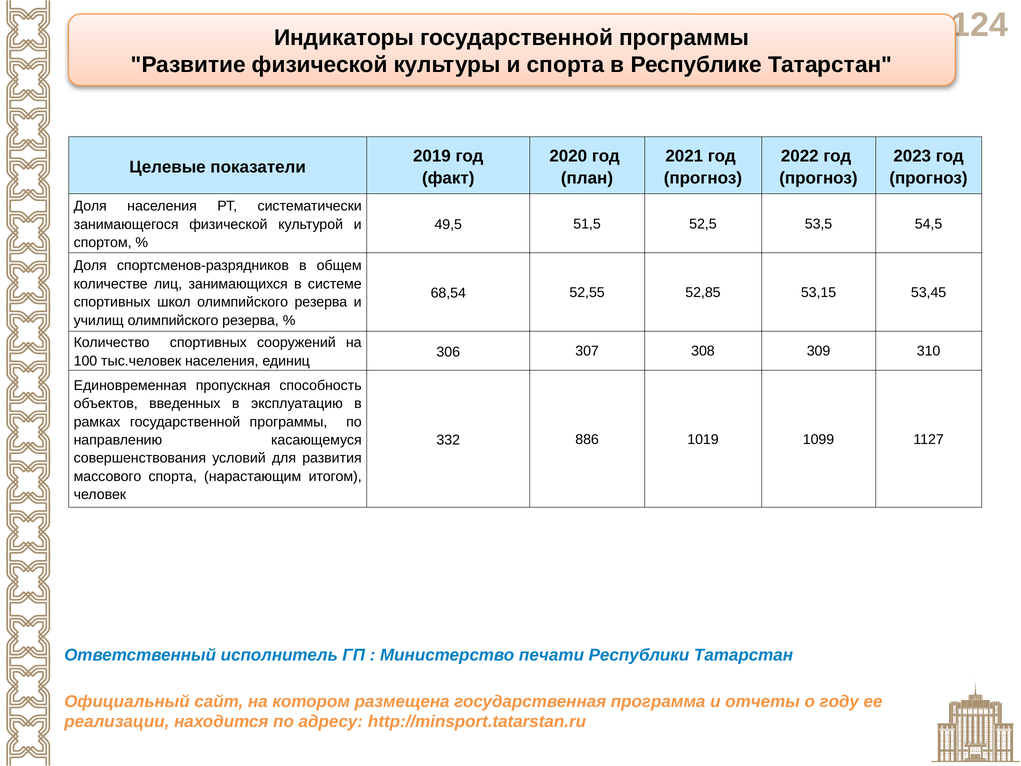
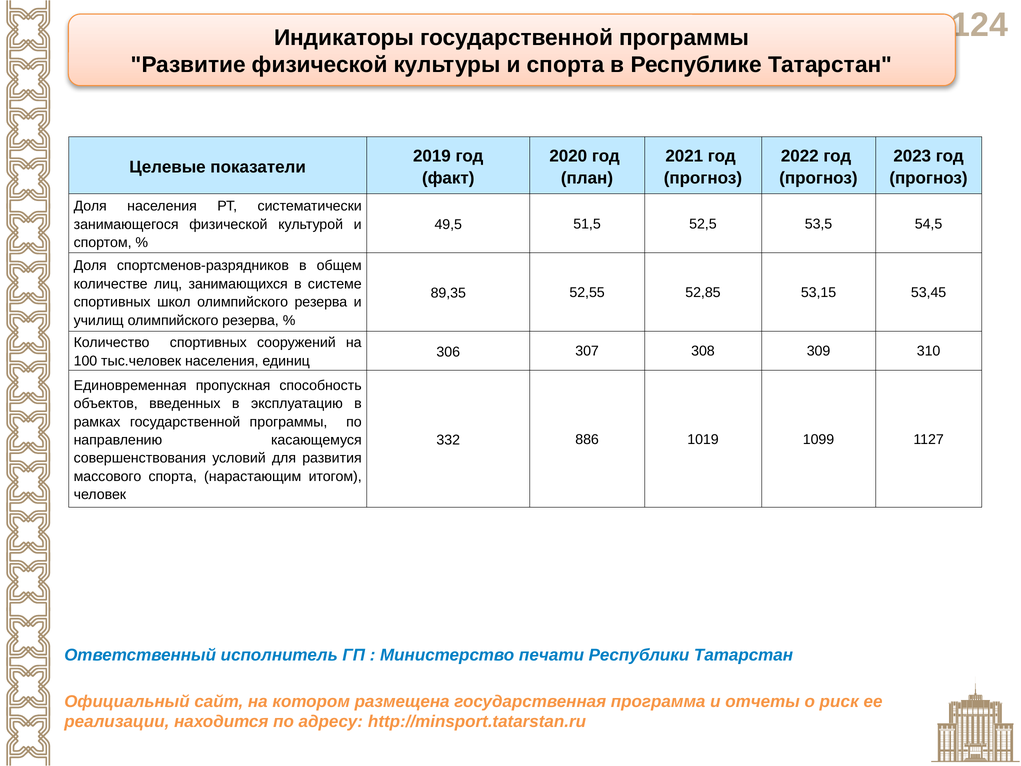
68,54: 68,54 -> 89,35 (448, 293)
году: году -> риск (839, 701)
